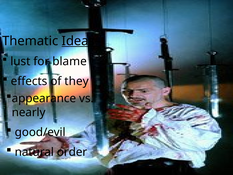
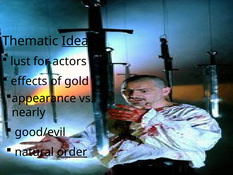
blame: blame -> actors (70, 61)
they: they -> gold (77, 81)
order underline: none -> present (72, 152)
